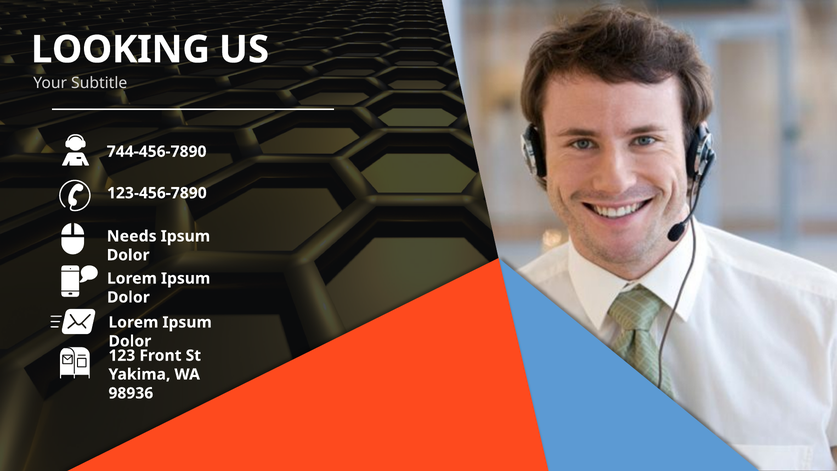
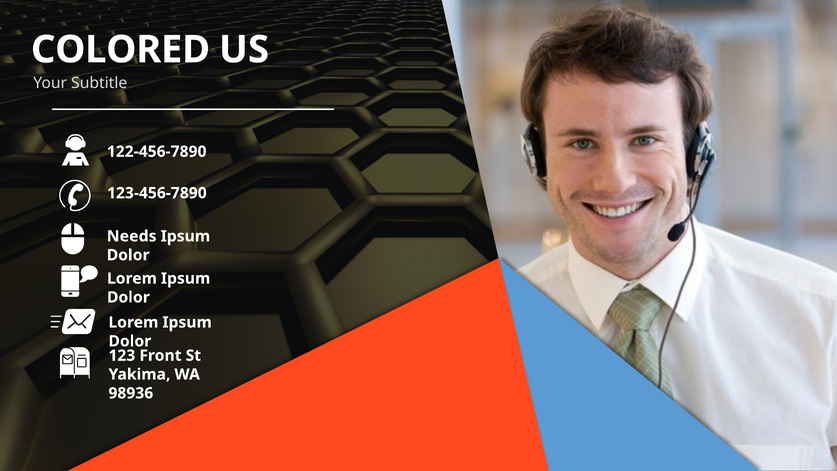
LOOKING: LOOKING -> COLORED (120, 50)
744-456-7890: 744-456-7890 -> 122-456-7890 (157, 152)
